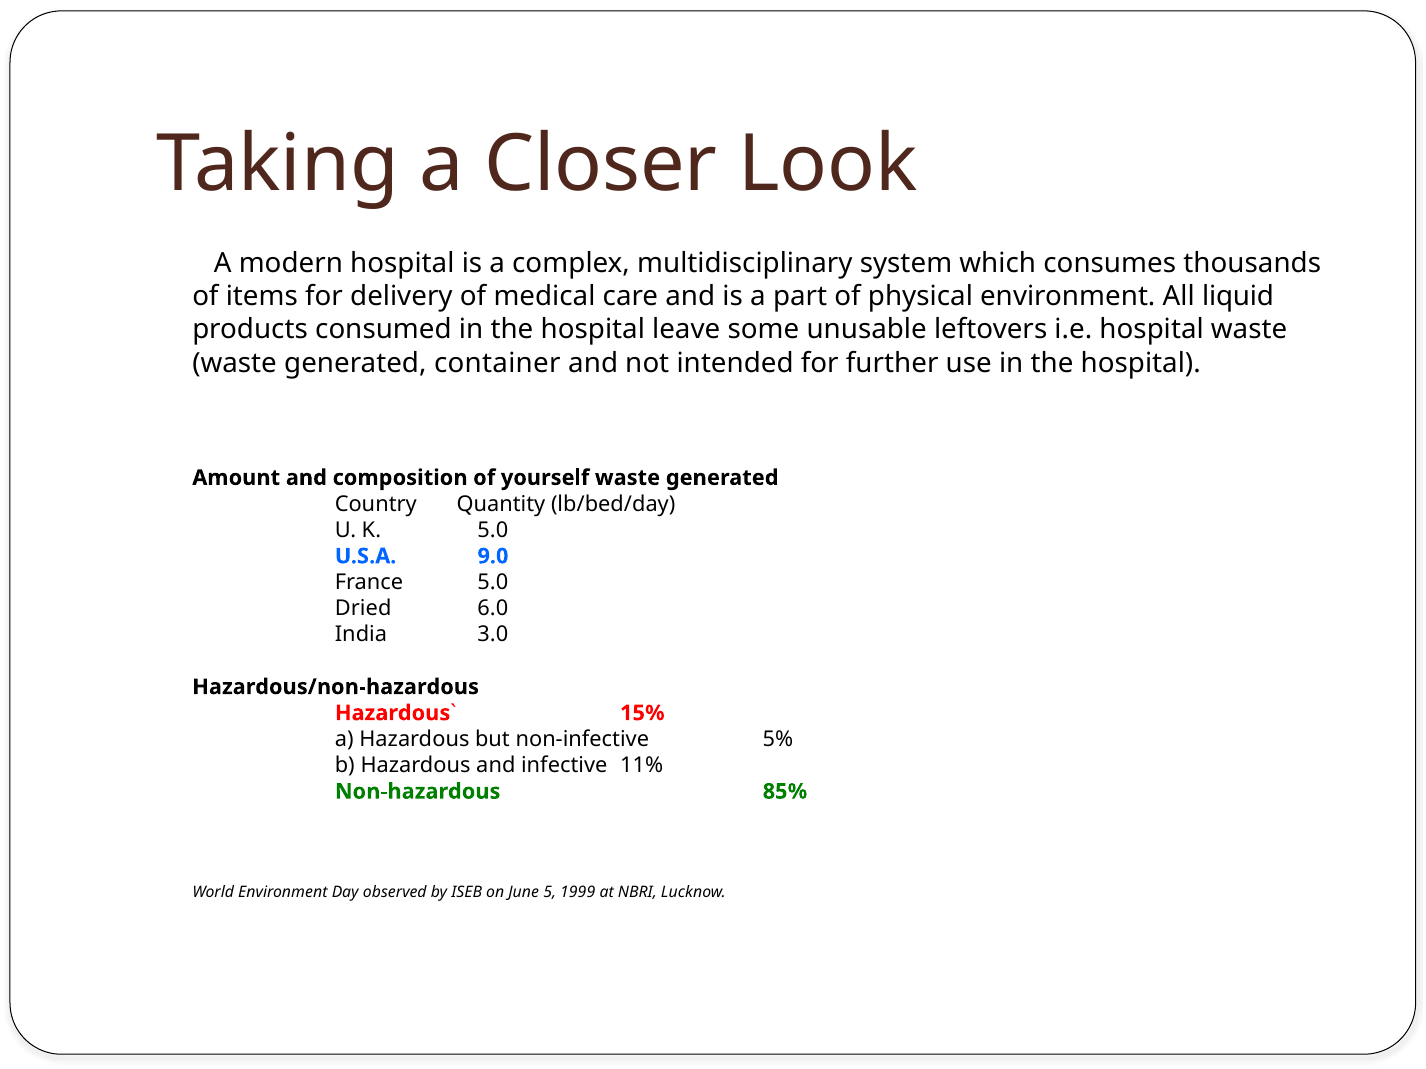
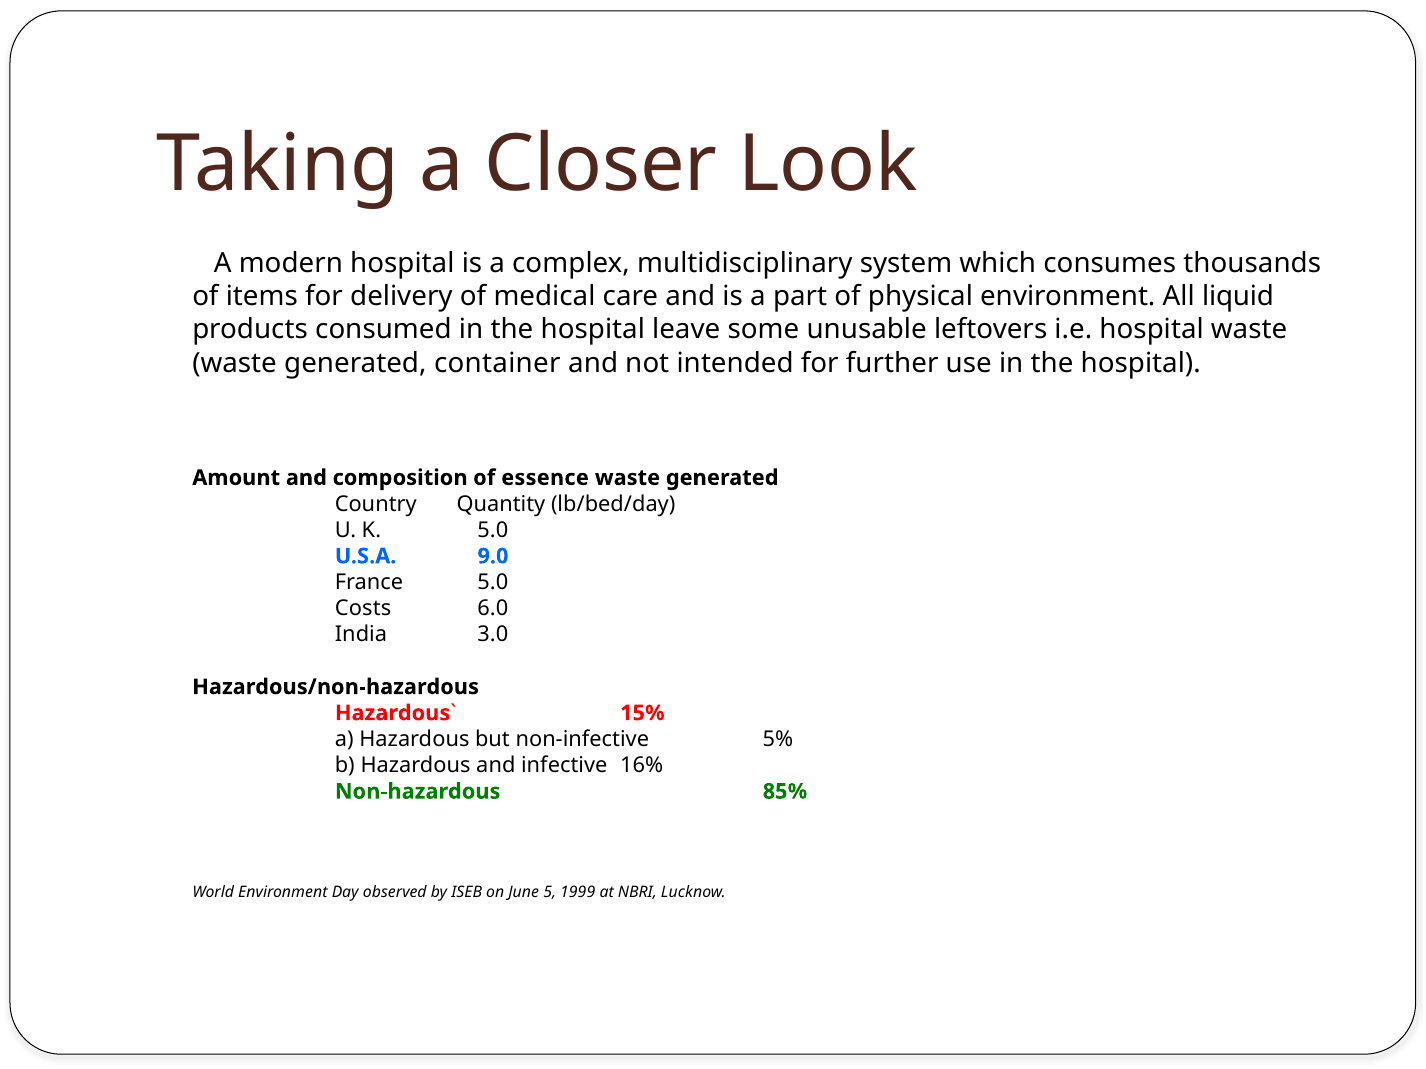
yourself: yourself -> essence (545, 478)
Dried: Dried -> Costs (363, 609)
11%: 11% -> 16% (642, 766)
